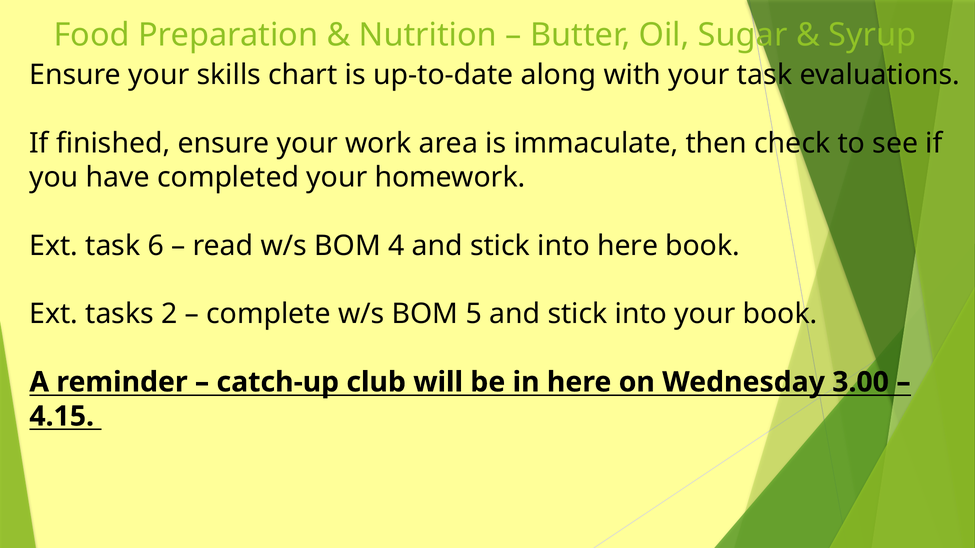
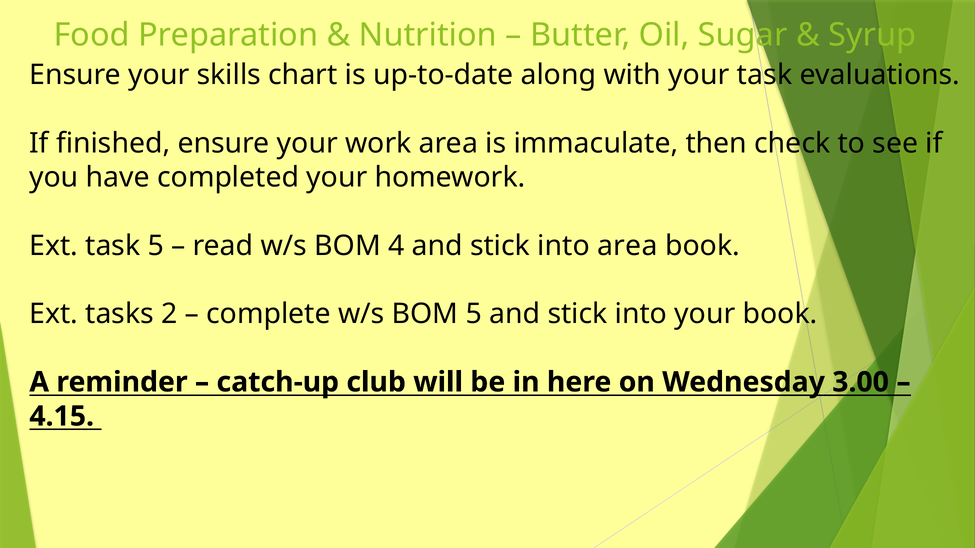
task 6: 6 -> 5 (156, 246)
into here: here -> area (627, 246)
